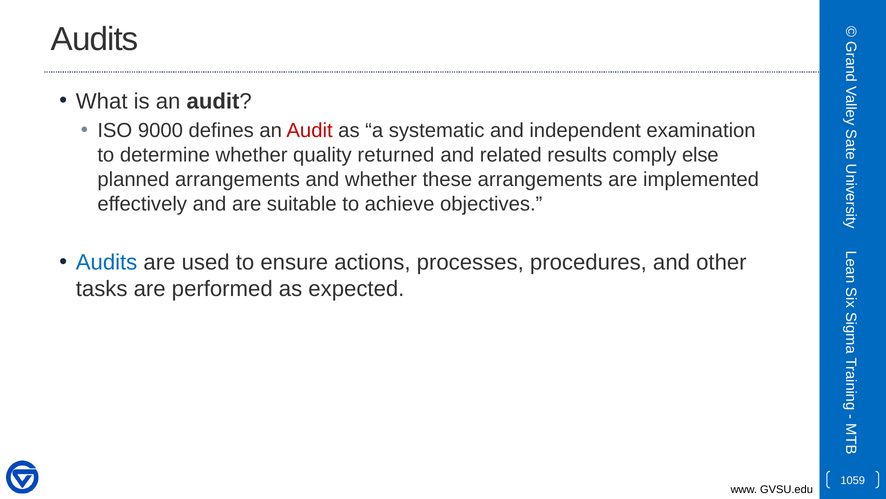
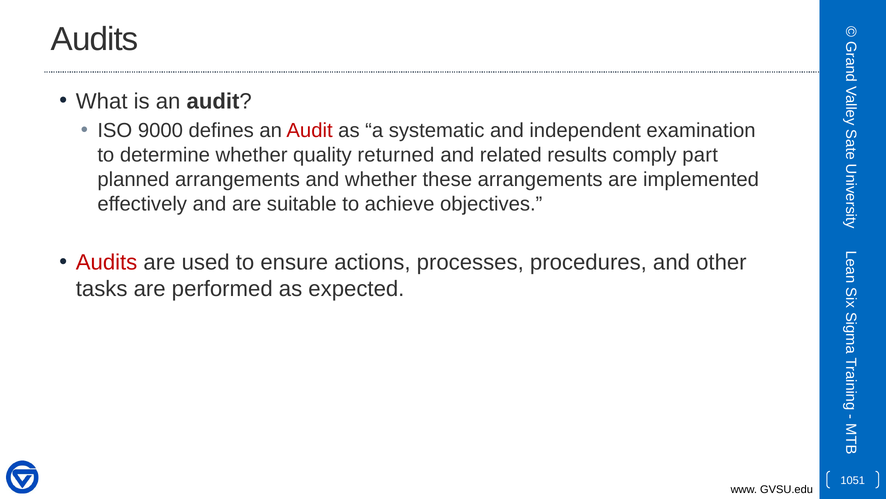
else: else -> part (700, 155)
Audits colour: blue -> red (107, 262)
1059: 1059 -> 1051 (853, 480)
